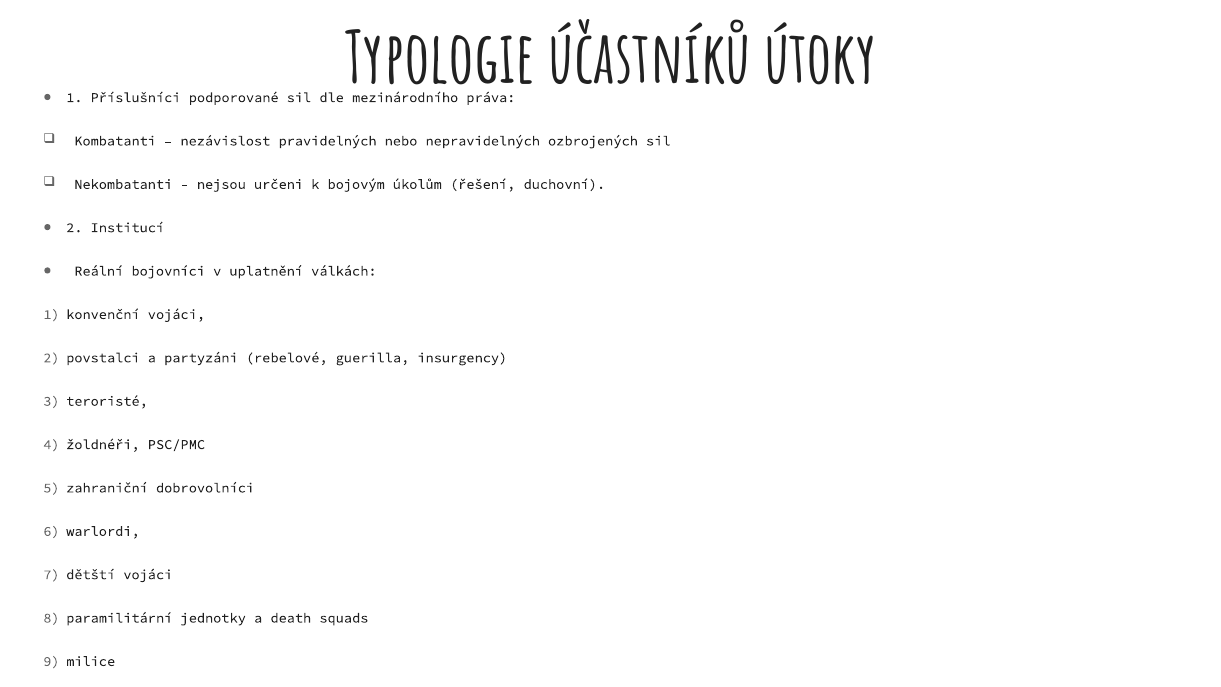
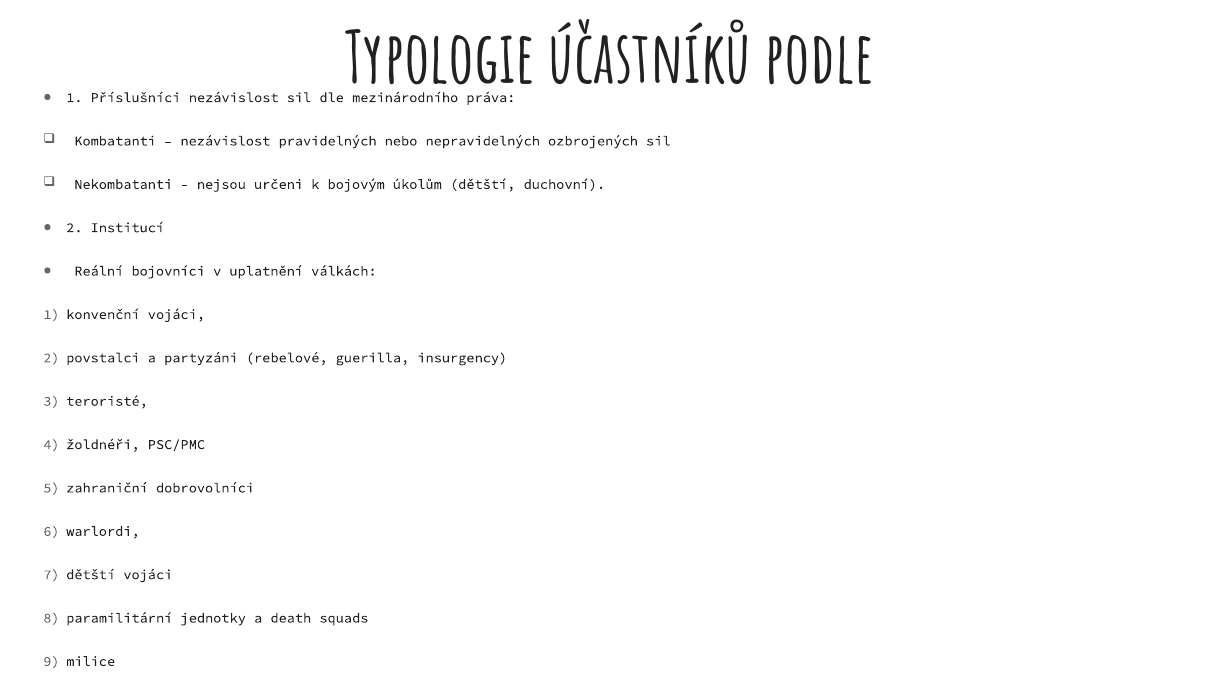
útoky: útoky -> podle (820, 60)
Příslušníci podporované: podporované -> nezávislost (234, 98)
úkolům řešení: řešení -> dětští (483, 184)
